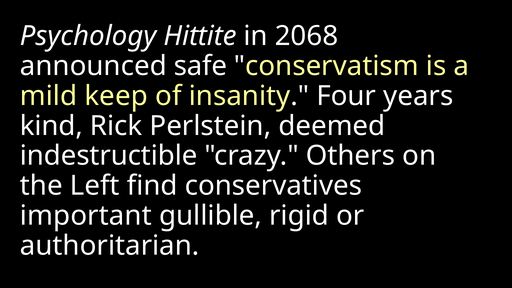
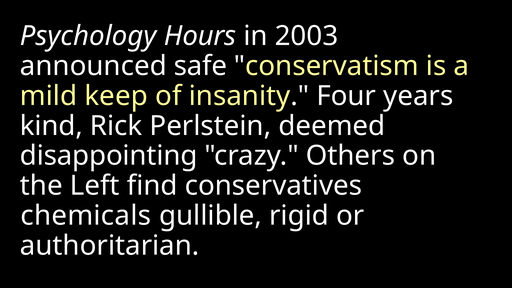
Hittite: Hittite -> Hours (200, 36)
2068: 2068 -> 2003 (307, 36)
indestructible: indestructible -> disappointing (109, 156)
important: important -> chemicals (86, 216)
